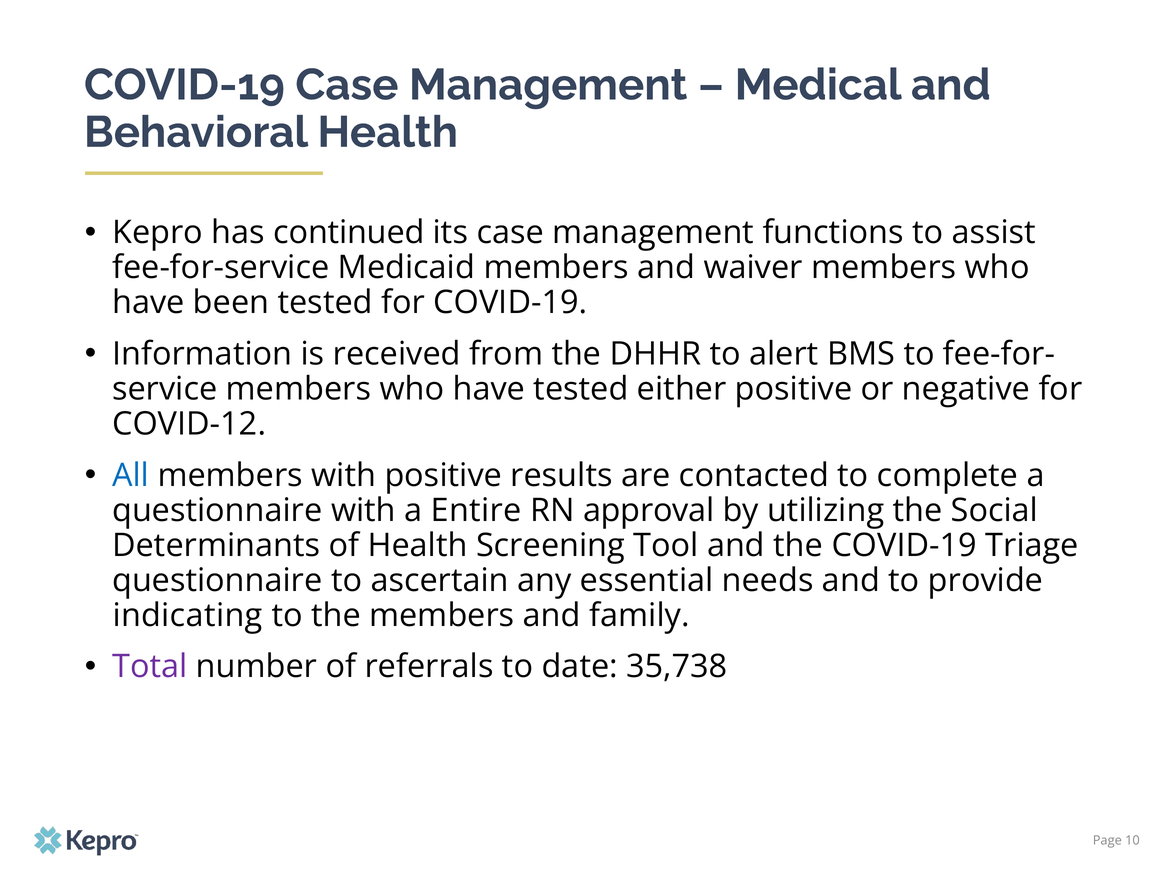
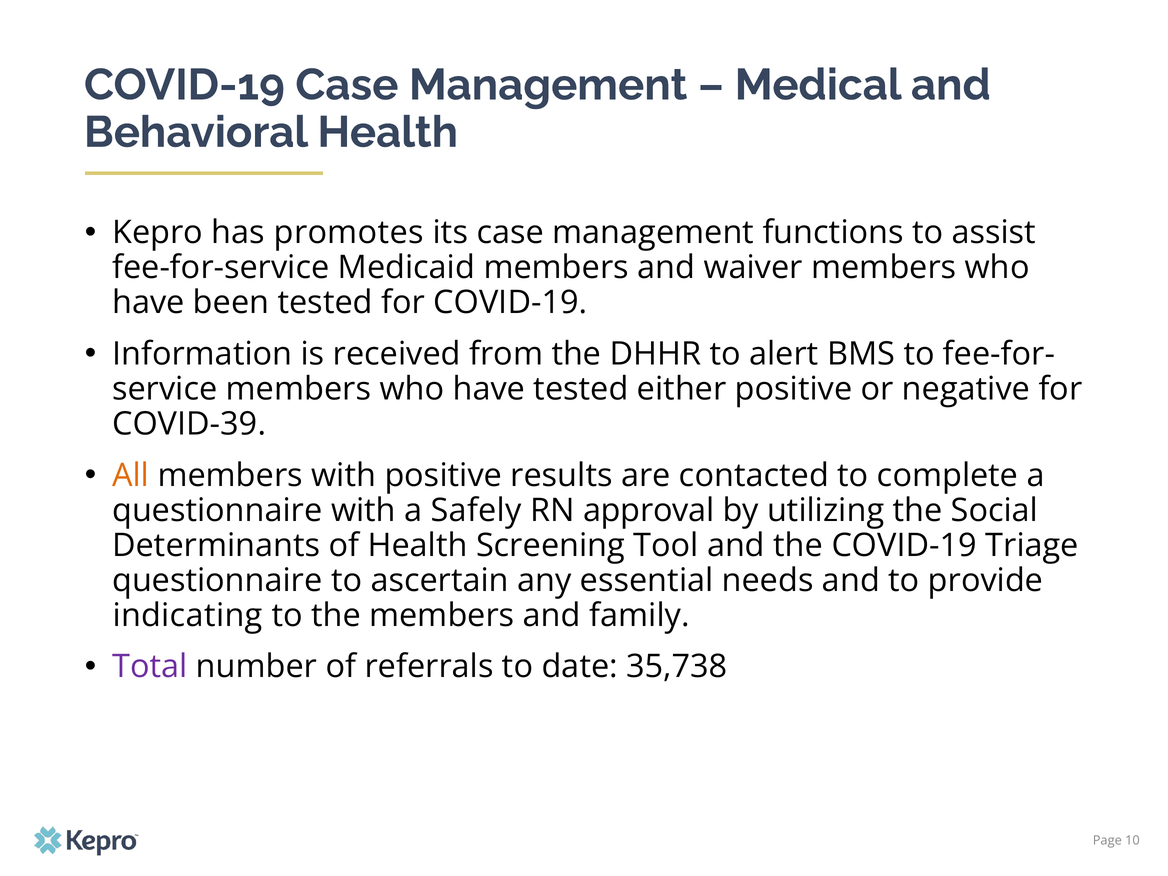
continued: continued -> promotes (349, 233)
COVID-12: COVID-12 -> COVID-39 (189, 424)
All colour: blue -> orange (131, 475)
Entire: Entire -> Safely (476, 510)
